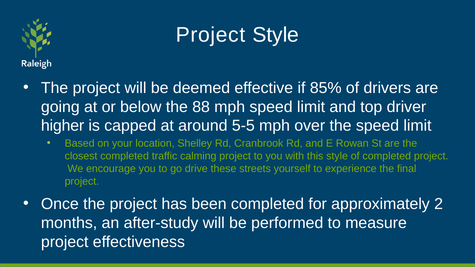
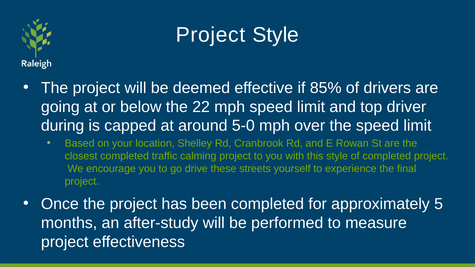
88: 88 -> 22 (201, 107)
higher: higher -> during (63, 126)
5-5: 5-5 -> 5-0 (243, 126)
2: 2 -> 5 (439, 204)
